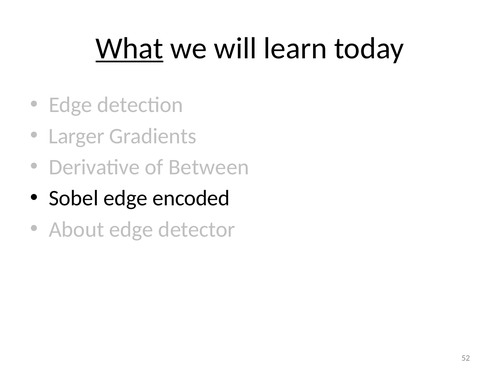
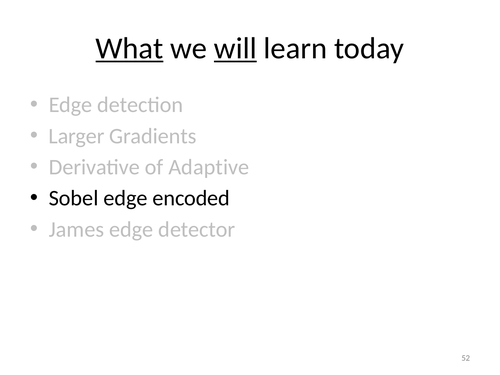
will underline: none -> present (235, 48)
Between: Between -> Adaptive (209, 167)
About: About -> James (76, 229)
